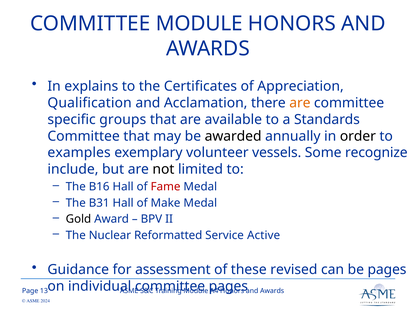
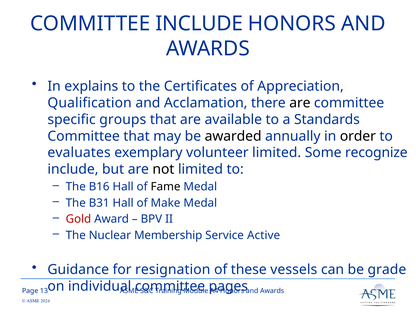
COMMITTEE MODULE: MODULE -> INCLUDE (199, 24)
are colour: orange -> black (300, 103)
examples: examples -> evaluates (79, 153)
volunteer vessels: vessels -> limited (277, 153)
Fame colour: red -> black (166, 187)
Gold colour: black -> red (78, 219)
Reformatted: Reformatted -> Membership (168, 235)
assessment: assessment -> resignation (173, 270)
revised: revised -> vessels (294, 270)
be pages: pages -> grade (387, 270)
